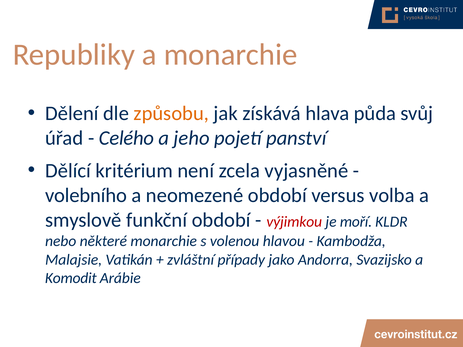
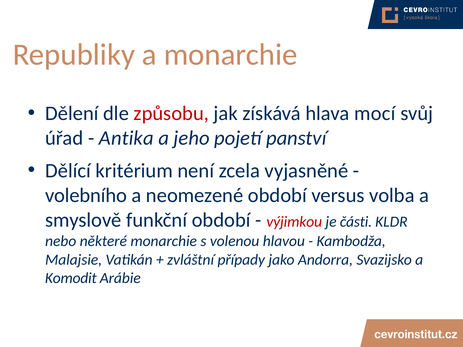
způsobu colour: orange -> red (171, 114)
půda: půda -> mocí (375, 114)
Celého: Celého -> Antika (126, 138)
moří: moří -> části (356, 222)
